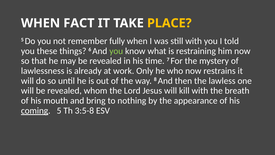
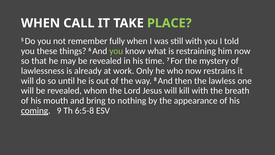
FACT: FACT -> CALL (79, 23)
PLACE colour: yellow -> light green (169, 23)
coming 5: 5 -> 9 (59, 110)
3:5-8: 3:5-8 -> 6:5-8 (84, 110)
